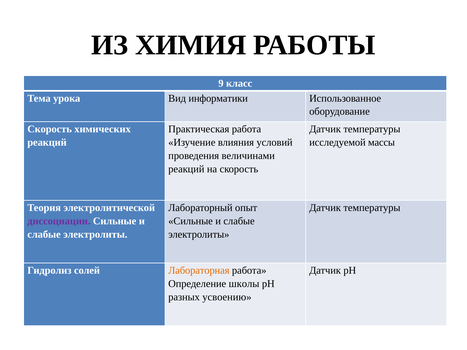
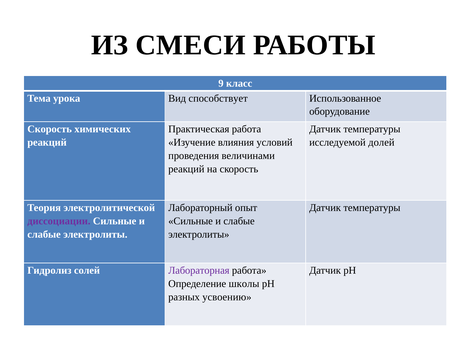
ХИМИЯ: ХИМИЯ -> СМЕСИ (191, 45)
информатики: информатики -> способствует (218, 98)
массы: массы -> долей (381, 143)
Лабораторная colour: orange -> purple (199, 271)
